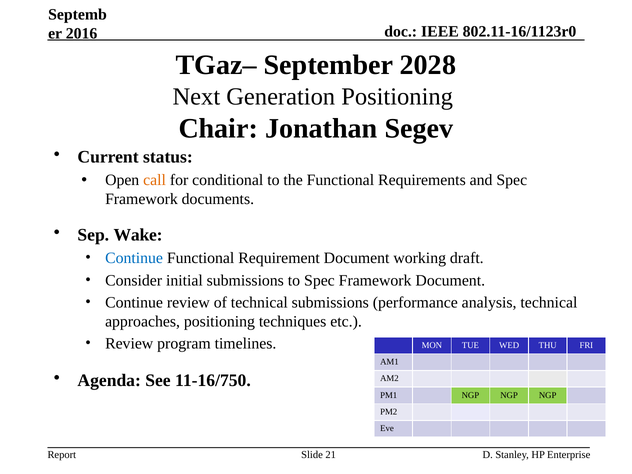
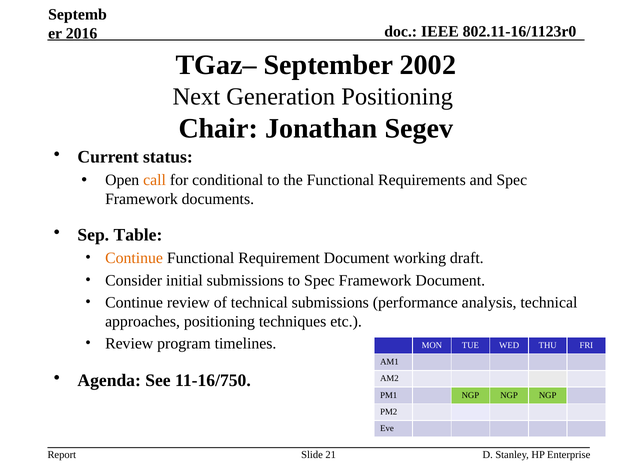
2028: 2028 -> 2002 (428, 65)
Wake: Wake -> Table (138, 235)
Continue colour: blue -> orange (134, 258)
